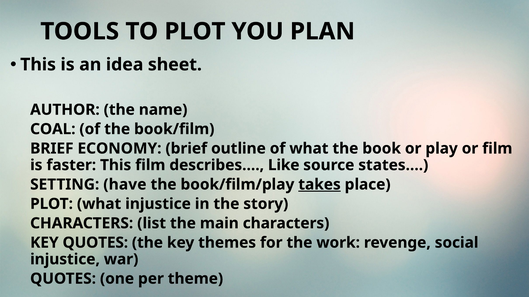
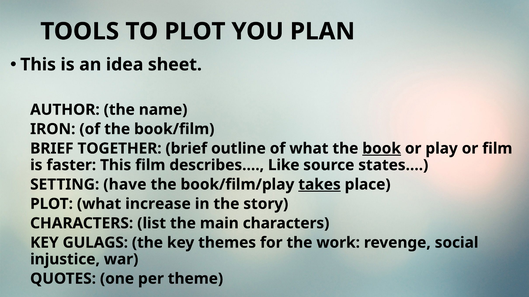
COAL: COAL -> IRON (53, 129)
ECONOMY: ECONOMY -> TOGETHER (120, 149)
book underline: none -> present (382, 149)
what injustice: injustice -> increase (158, 204)
KEY QUOTES: QUOTES -> GULAGS (95, 243)
